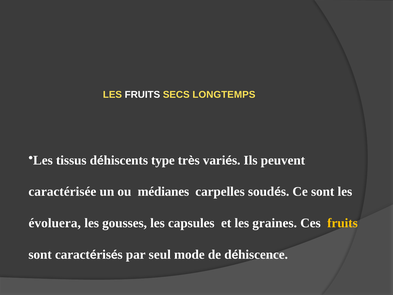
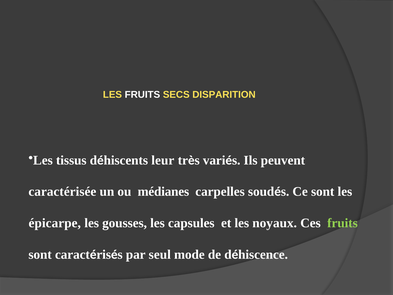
LONGTEMPS: LONGTEMPS -> DISPARITION (224, 94)
type: type -> leur (163, 160)
évoluera: évoluera -> épicarpe (55, 223)
graines: graines -> noyaux (275, 223)
fruits colour: yellow -> light green (342, 223)
